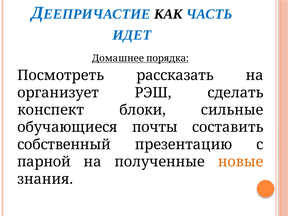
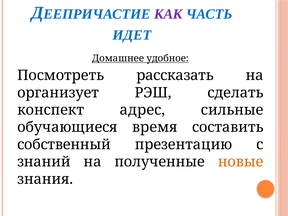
КАК colour: black -> purple (168, 14)
порядка: порядка -> удобное (168, 58)
блоки: блоки -> адрес (142, 110)
почты: почты -> время (155, 127)
парной: парной -> знаний (44, 162)
